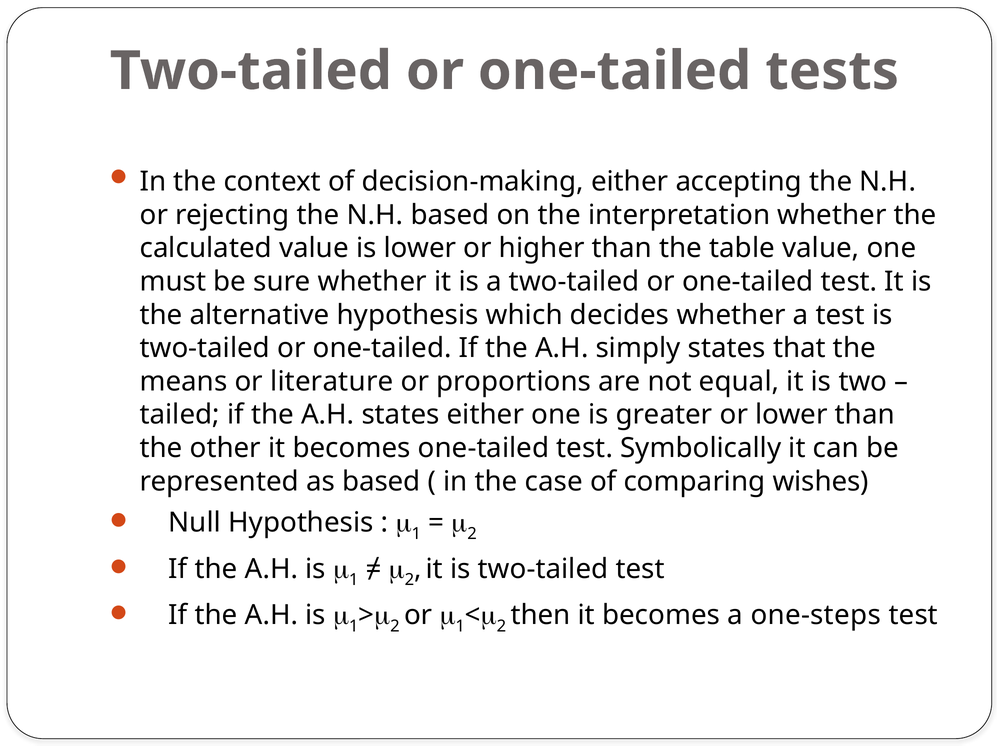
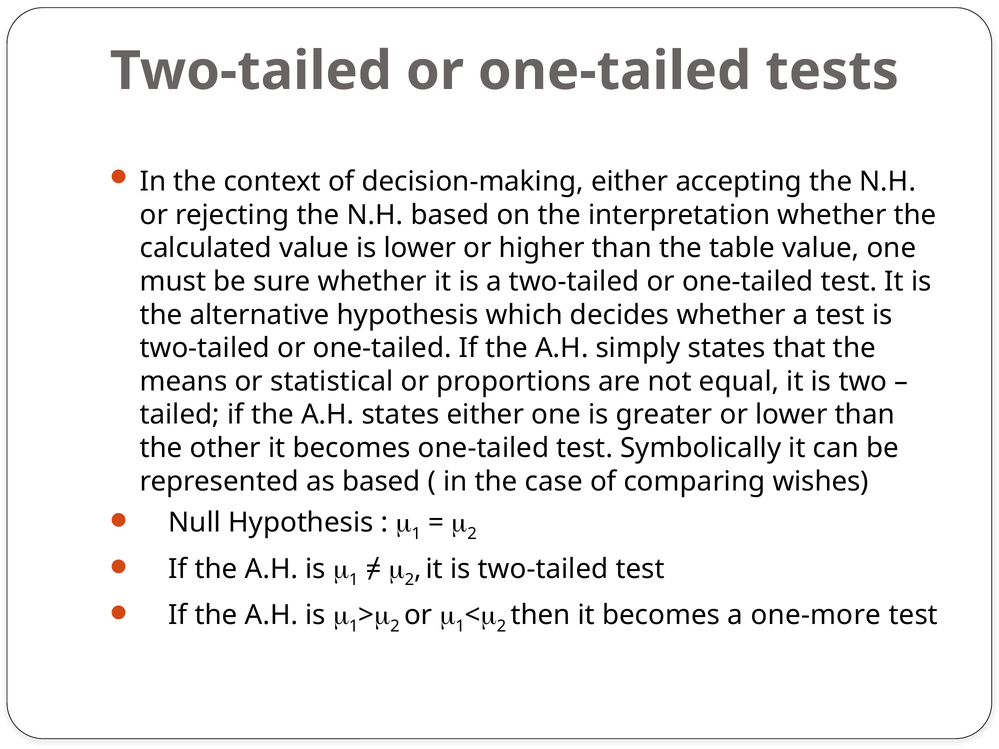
literature: literature -> statistical (332, 382)
one-steps: one-steps -> one-more (816, 615)
